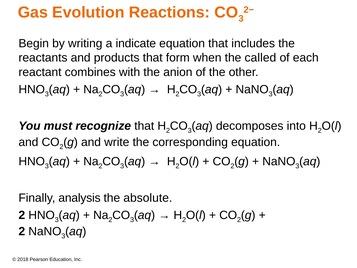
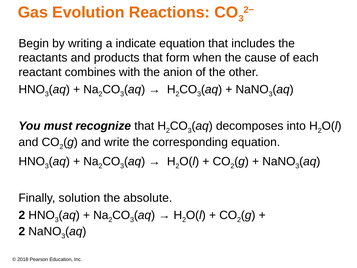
called: called -> cause (260, 58)
analysis: analysis -> solution (79, 198)
